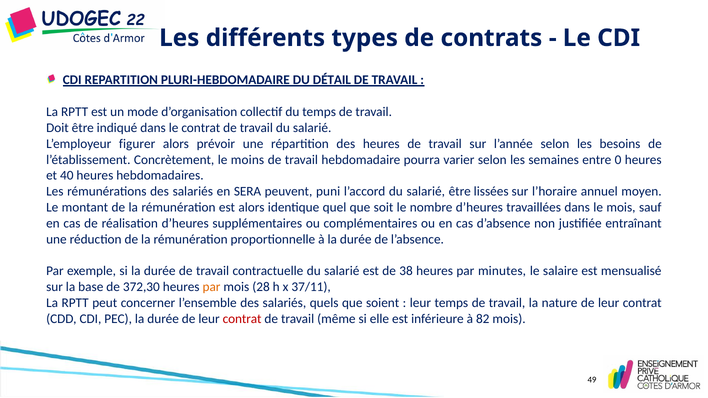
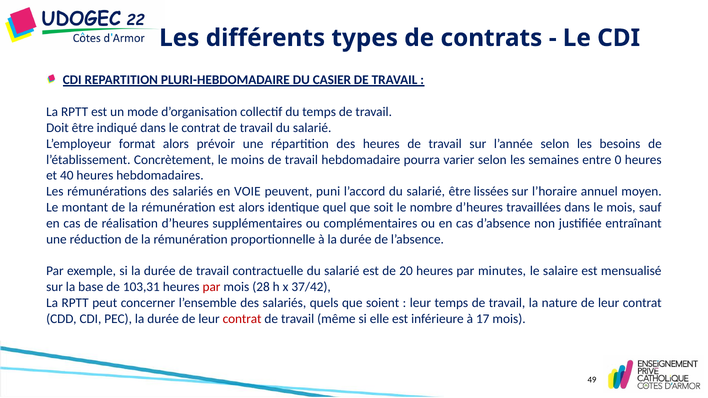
DÉTAIL: DÉTAIL -> CASIER (332, 80)
figurer: figurer -> format (137, 144)
SERA: SERA -> VOIE (247, 192)
38: 38 -> 20 (406, 271)
372,30: 372,30 -> 103,31 (141, 287)
par colour: orange -> red (212, 287)
37/11: 37/11 -> 37/42 (311, 287)
82: 82 -> 17 (483, 319)
